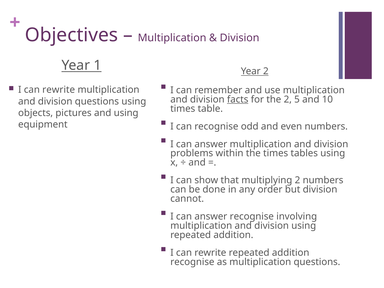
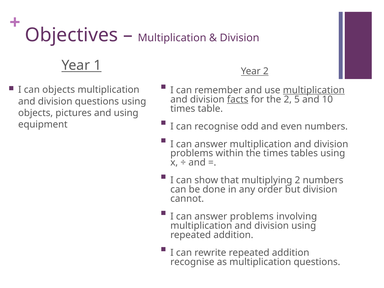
multiplication underline: none -> present (314, 90)
rewrite: rewrite -> objects (59, 90)
answer recognise: recognise -> problems (252, 216)
